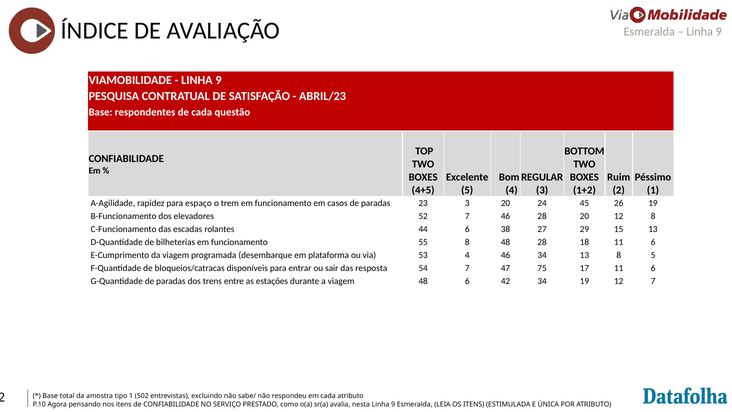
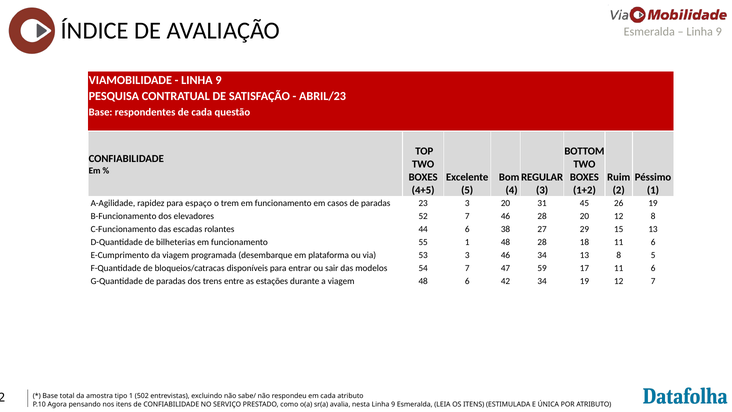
24: 24 -> 31 (542, 203)
55 8: 8 -> 1 (467, 242)
53 4: 4 -> 3 (467, 255)
resposta: resposta -> modelos (371, 268)
75: 75 -> 59 (542, 268)
